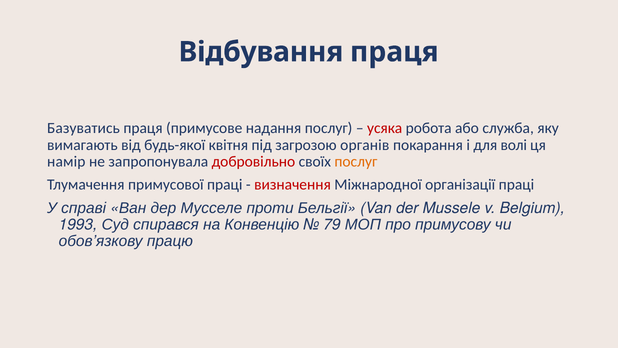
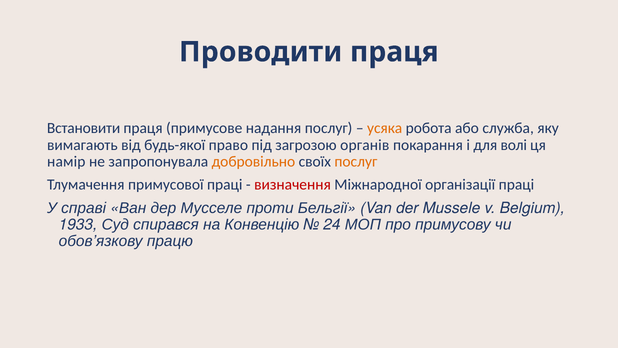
Відбування: Відбування -> Проводити (261, 52)
Базуватись: Базуватись -> Встановити (84, 128)
усяка colour: red -> orange (385, 128)
квітня: квітня -> право (228, 145)
добровільно colour: red -> orange (253, 161)
1993: 1993 -> 1933 (78, 224)
79: 79 -> 24 (332, 224)
